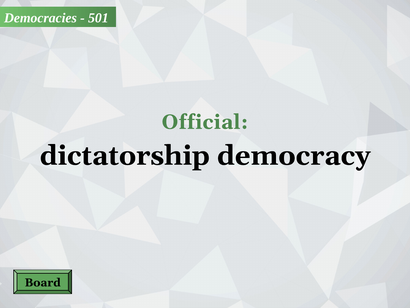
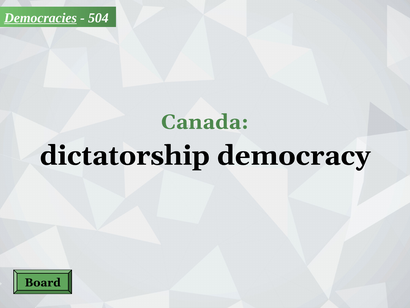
Democracies underline: none -> present (40, 18)
501: 501 -> 504 (98, 18)
Official: Official -> Canada (205, 122)
